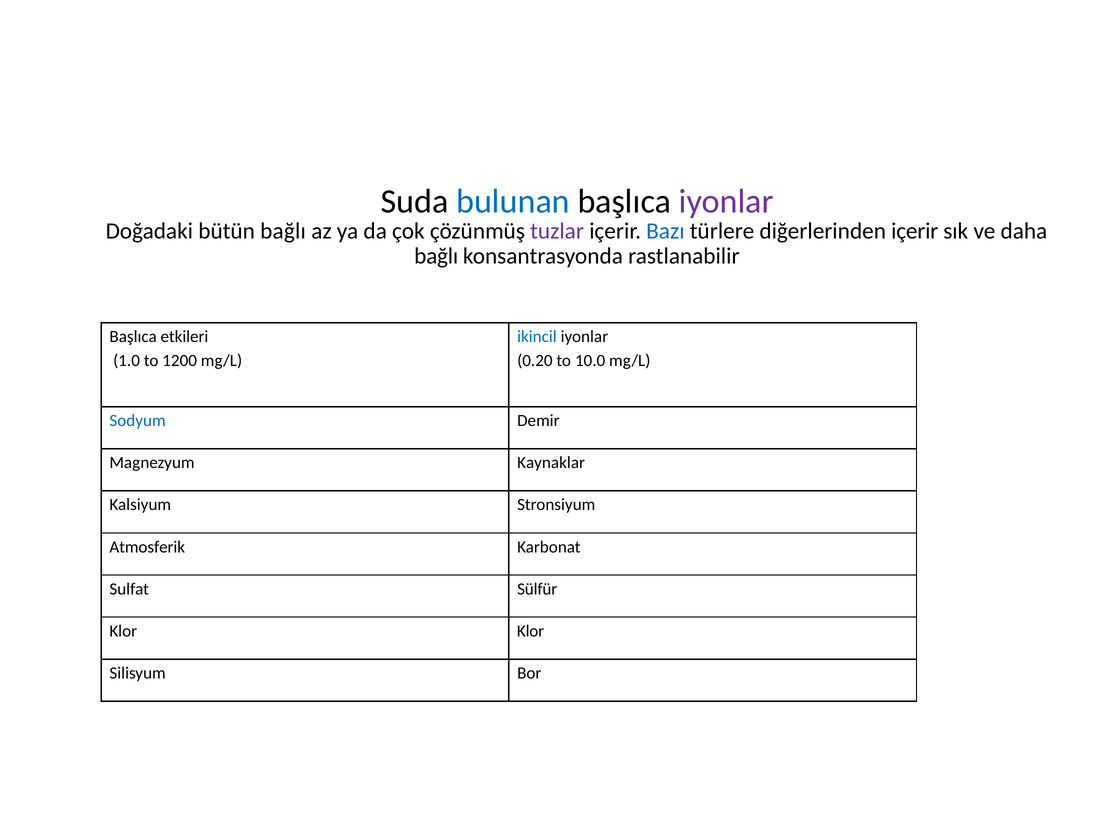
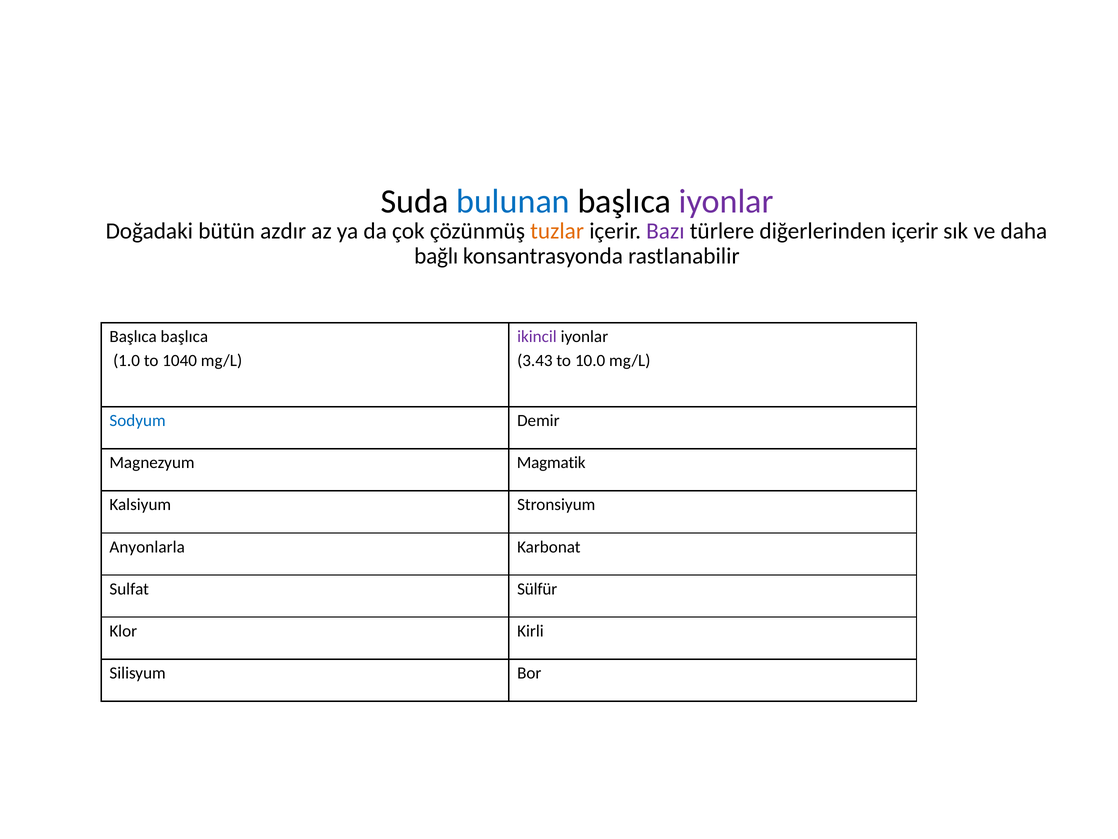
bütün bağlı: bağlı -> azdır (283, 231)
tuzlar colour: purple -> orange (557, 231)
Bazı colour: blue -> purple (665, 231)
Başlıca etkileri: etkileri -> başlıca (184, 336)
ikincil colour: blue -> purple (537, 336)
1200: 1200 -> 1040 (180, 361)
0.20: 0.20 -> 3.43 (535, 361)
Kaynaklar: Kaynaklar -> Magmatik (551, 462)
Atmosferik: Atmosferik -> Anyonlarla (147, 547)
Klor Klor: Klor -> Kirli (530, 631)
